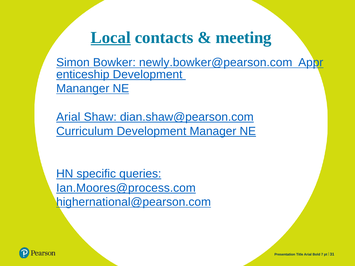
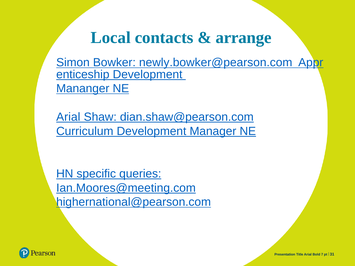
Local underline: present -> none (111, 38)
meeting: meeting -> arrange (244, 38)
Ian.Moores@process.com: Ian.Moores@process.com -> Ian.Moores@meeting.com (126, 188)
